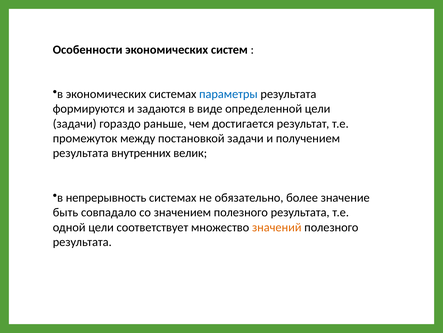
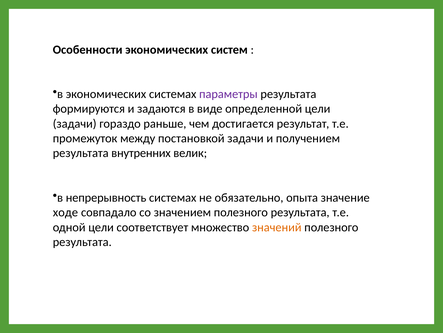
параметры colour: blue -> purple (228, 94)
более: более -> опыта (302, 197)
быть: быть -> ходе (65, 212)
